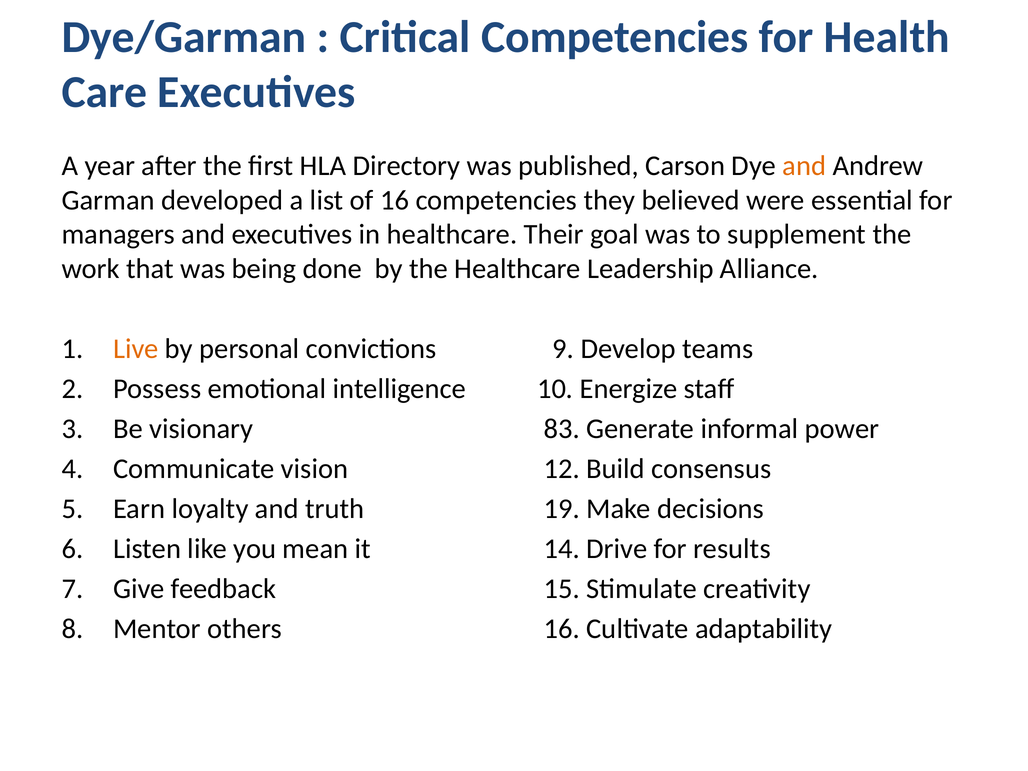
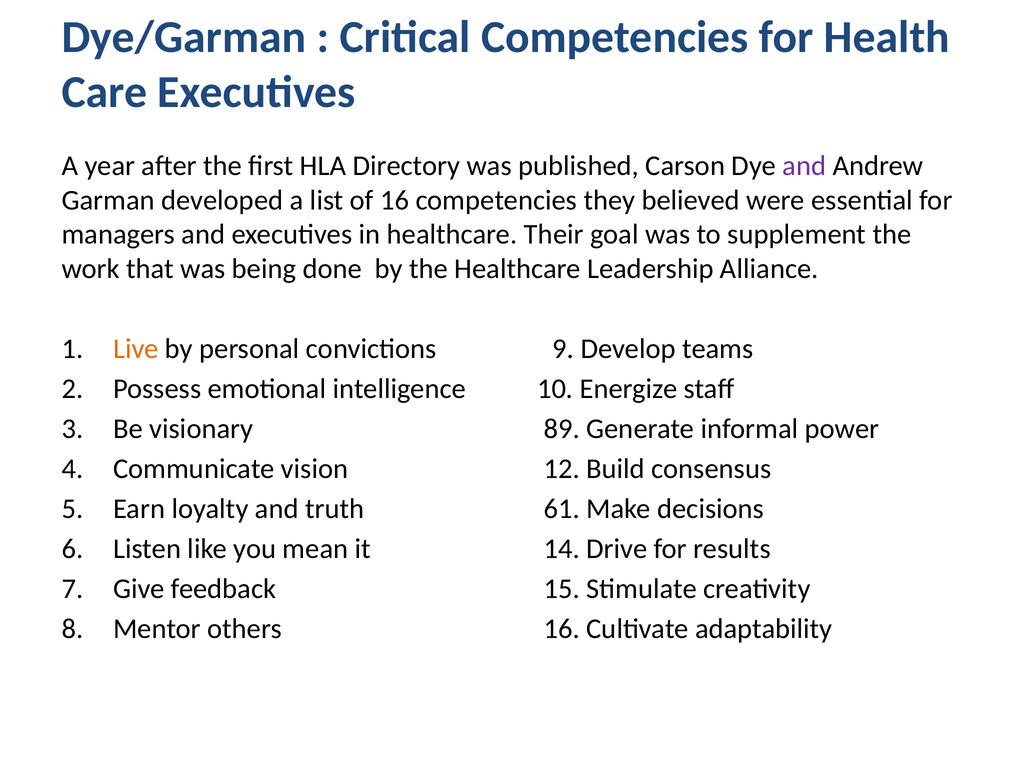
and colour: orange -> purple (804, 166)
83: 83 -> 89 (562, 429)
19: 19 -> 61 (562, 509)
